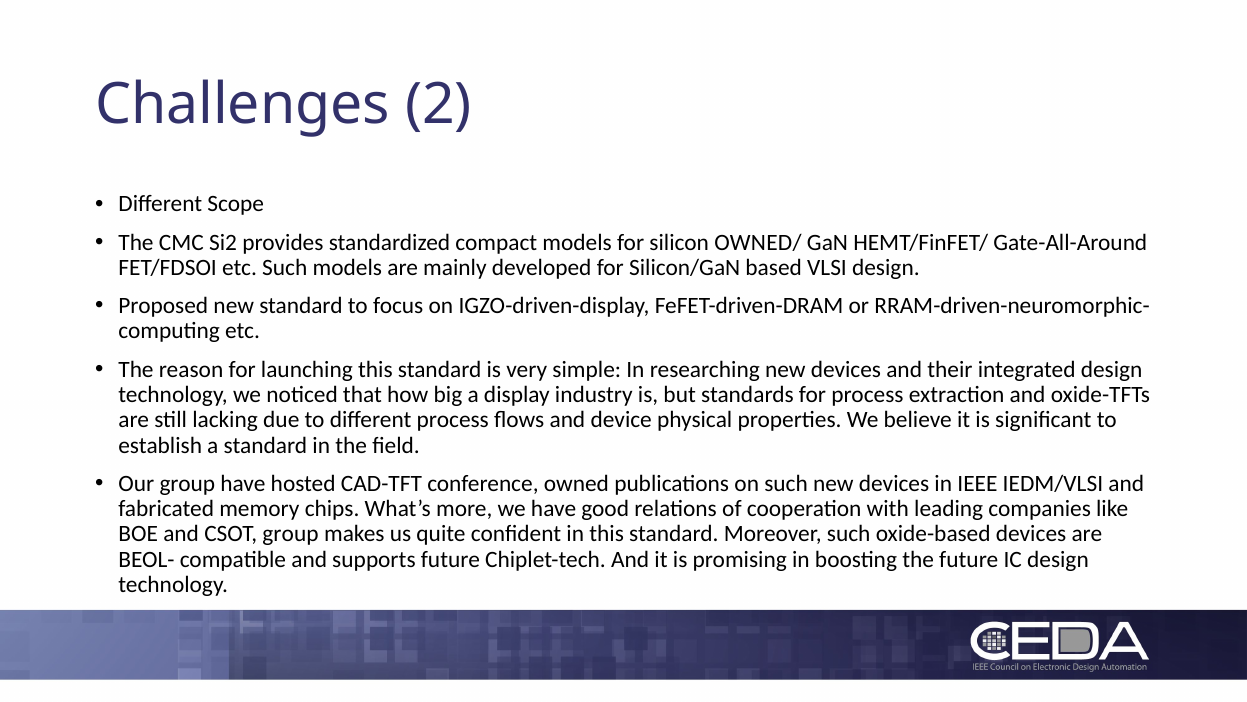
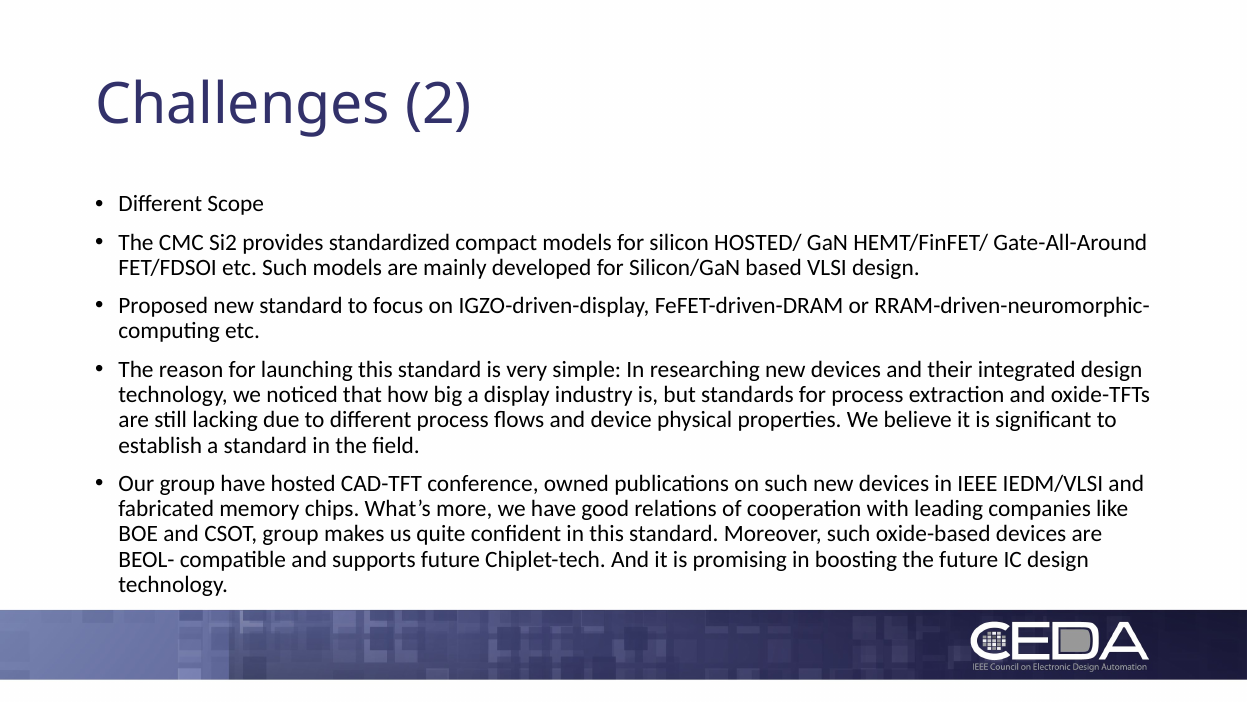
OWNED/: OWNED/ -> HOSTED/ (758, 242)
